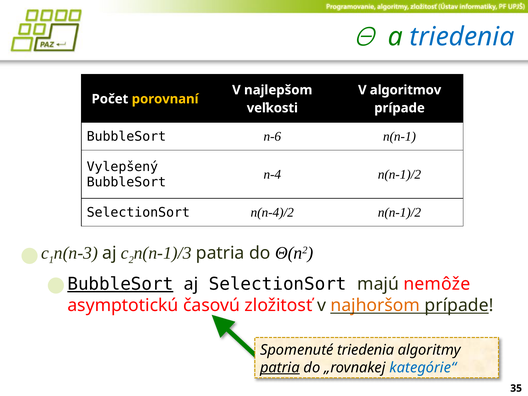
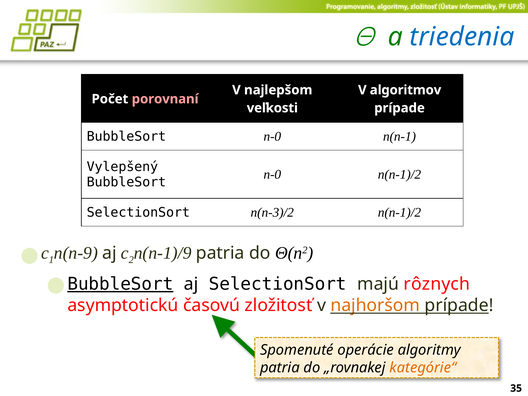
porovnaní colour: yellow -> pink (165, 99)
n-6: n-6 -> n-0 (272, 136)
n-4: n-4 -> n-0 (272, 174)
n(n-4)/2: n(n-4)/2 -> n(n-3)/2 (272, 212)
n(n-3: n(n-3 -> n(n-9 (76, 253)
n(n-1)/3: n(n-1)/3 -> n(n-1)/9 (163, 253)
nemôže: nemôže -> rôznych (437, 284)
Spomenuté triedenia: triedenia -> operácie (366, 350)
patria underline: present -> none (280, 368)
kategórie“ colour: blue -> orange (423, 368)
